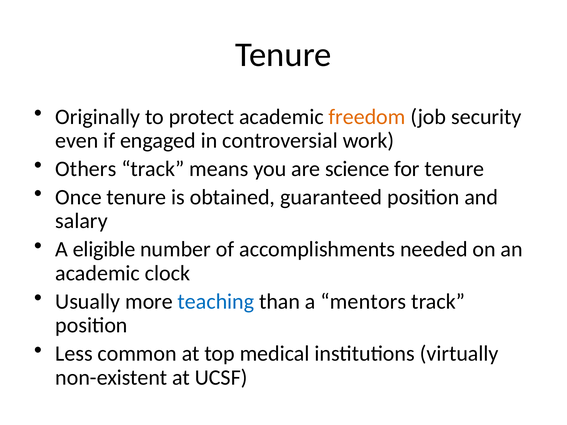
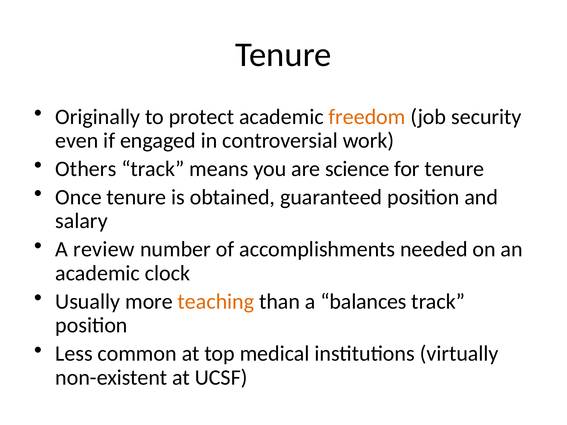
eligible: eligible -> review (104, 250)
teaching colour: blue -> orange (216, 302)
mentors: mentors -> balances (364, 302)
